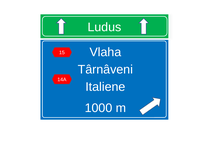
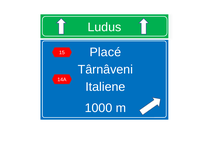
Vlaha: Vlaha -> Placé (105, 52)
